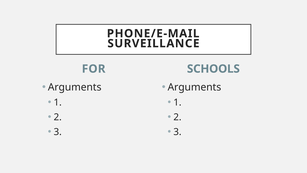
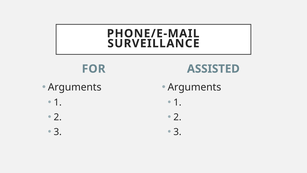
SCHOOLS: SCHOOLS -> ASSISTED (213, 69)
